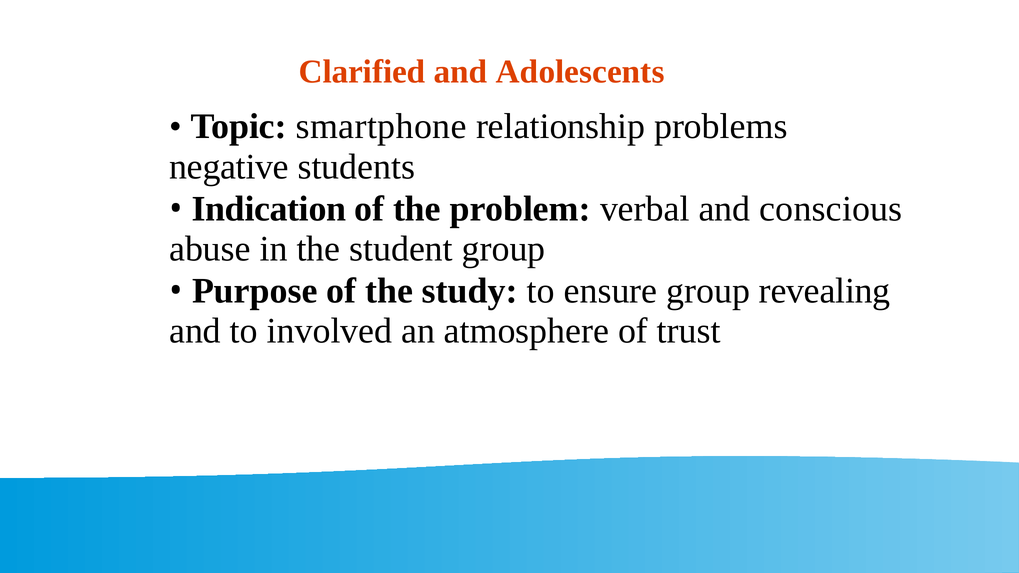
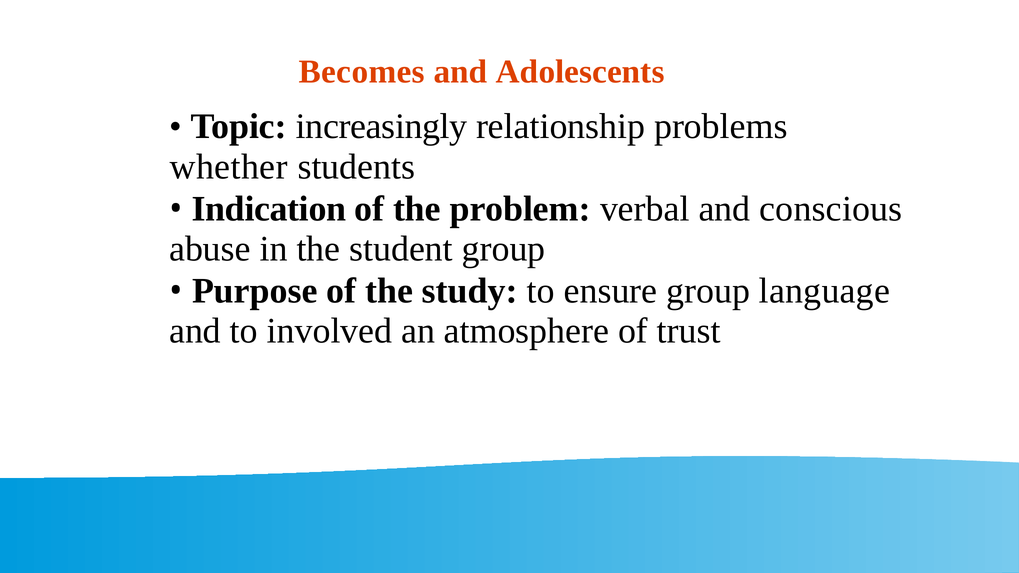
Clarified: Clarified -> Becomes (362, 72)
smartphone: smartphone -> increasingly (382, 127)
negative: negative -> whether (229, 167)
revealing: revealing -> language (824, 291)
